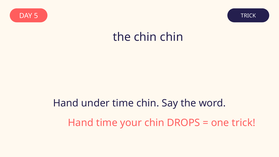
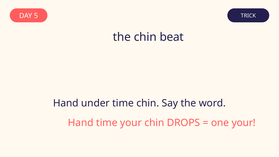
chin chin: chin -> beat (172, 37)
one trick: trick -> your (244, 123)
